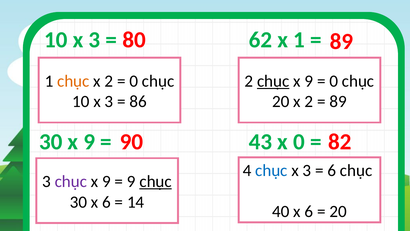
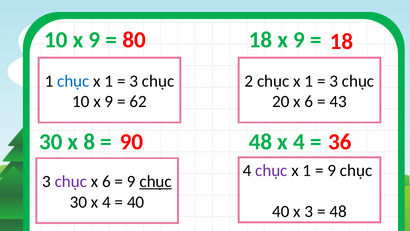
80 89: 89 -> 18 (342, 41)
3: 3 -> 9 (94, 40)
62: 62 -> 18 (260, 40)
1: 1 -> 9 (299, 40)
chục colour: orange -> blue (73, 81)
2: 2 -> 1 (109, 81)
0: 0 -> 3 (134, 81)
chục underline: present -> none (273, 81)
9: 9 -> 1 (309, 81)
0: 0 -> 3 (334, 81)
3: 3 -> 9 (109, 101)
86: 86 -> 62 (138, 101)
20 x 2: 2 -> 6 (309, 101)
89: 89 -> 43 (338, 101)
82: 82 -> 36 (340, 142)
30 x 9: 9 -> 8 (89, 142)
43: 43 -> 48 (260, 142)
0: 0 -> 4 (299, 142)
chục colour: blue -> purple (271, 170)
3: 3 -> 1 (307, 170)
6: 6 -> 9 (332, 170)
9: 9 -> 6 (106, 181)
30 x 6: 6 -> 4 (106, 202)
14: 14 -> 40 (136, 202)
40 x 6: 6 -> 3 (309, 211)
20: 20 -> 48 (338, 211)
